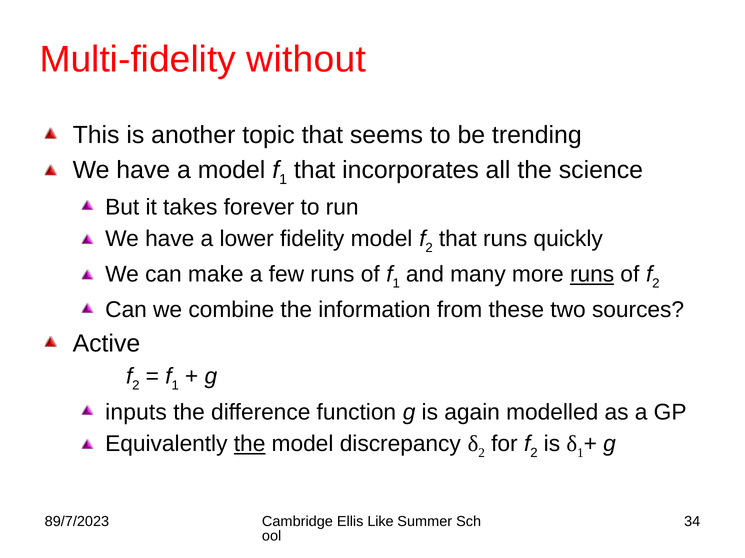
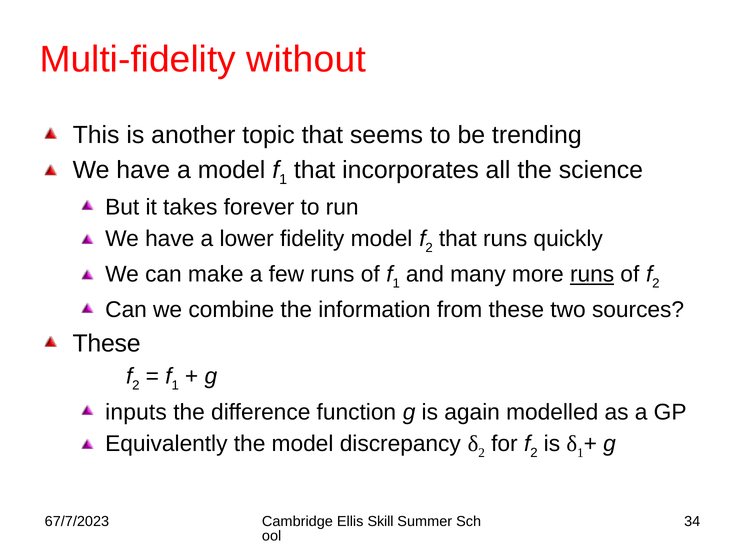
Active: Active -> These (107, 344)
the underline: present -> none (250, 444)
89/7/2023: 89/7/2023 -> 67/7/2023 (77, 522)
Like: Like -> Skill (380, 522)
